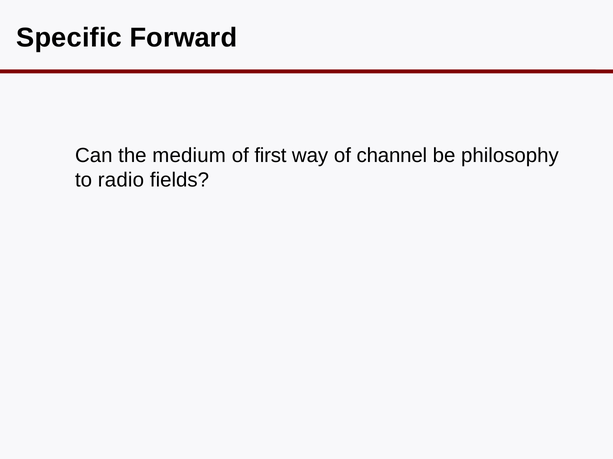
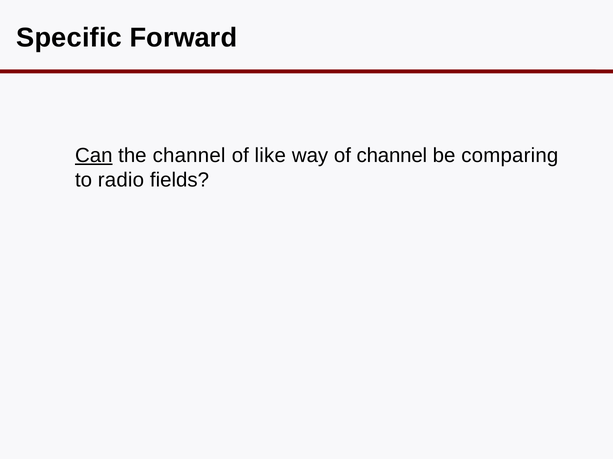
Can underline: none -> present (94, 156)
the medium: medium -> channel (189, 156)
first: first -> like (270, 156)
philosophy: philosophy -> comparing (510, 156)
